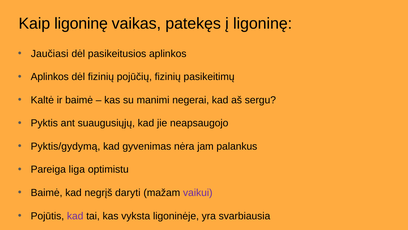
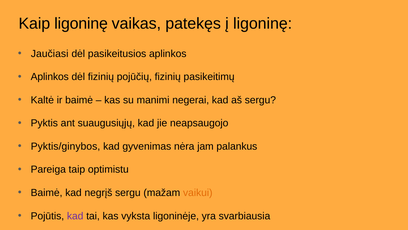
Pyktis/gydymą: Pyktis/gydymą -> Pyktis/ginybos (66, 146)
liga: liga -> taip (77, 169)
negrįš daryti: daryti -> sergu (128, 192)
vaikui colour: purple -> orange (198, 192)
